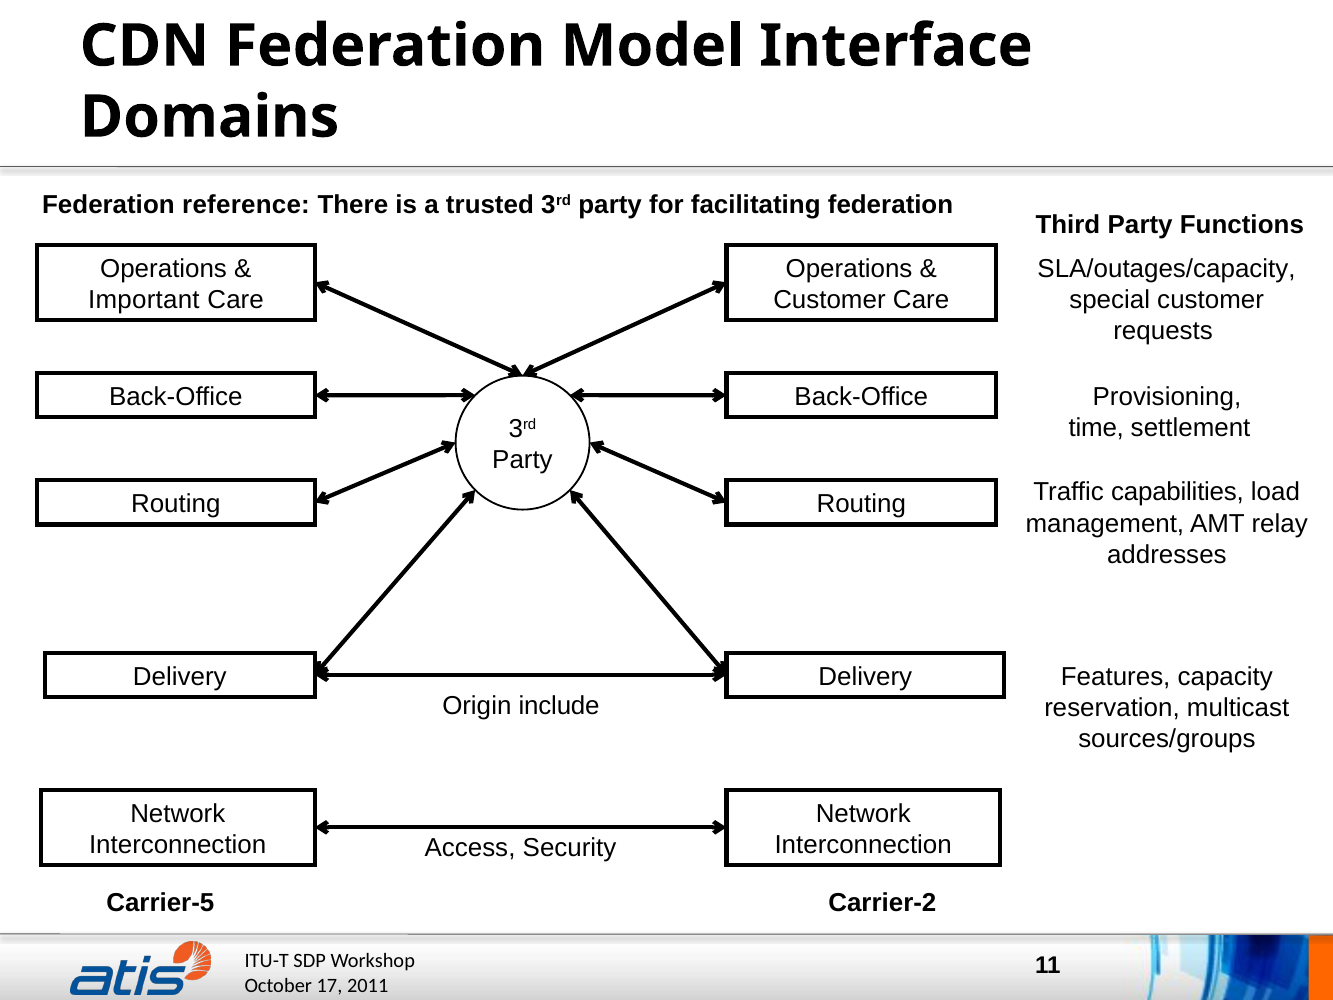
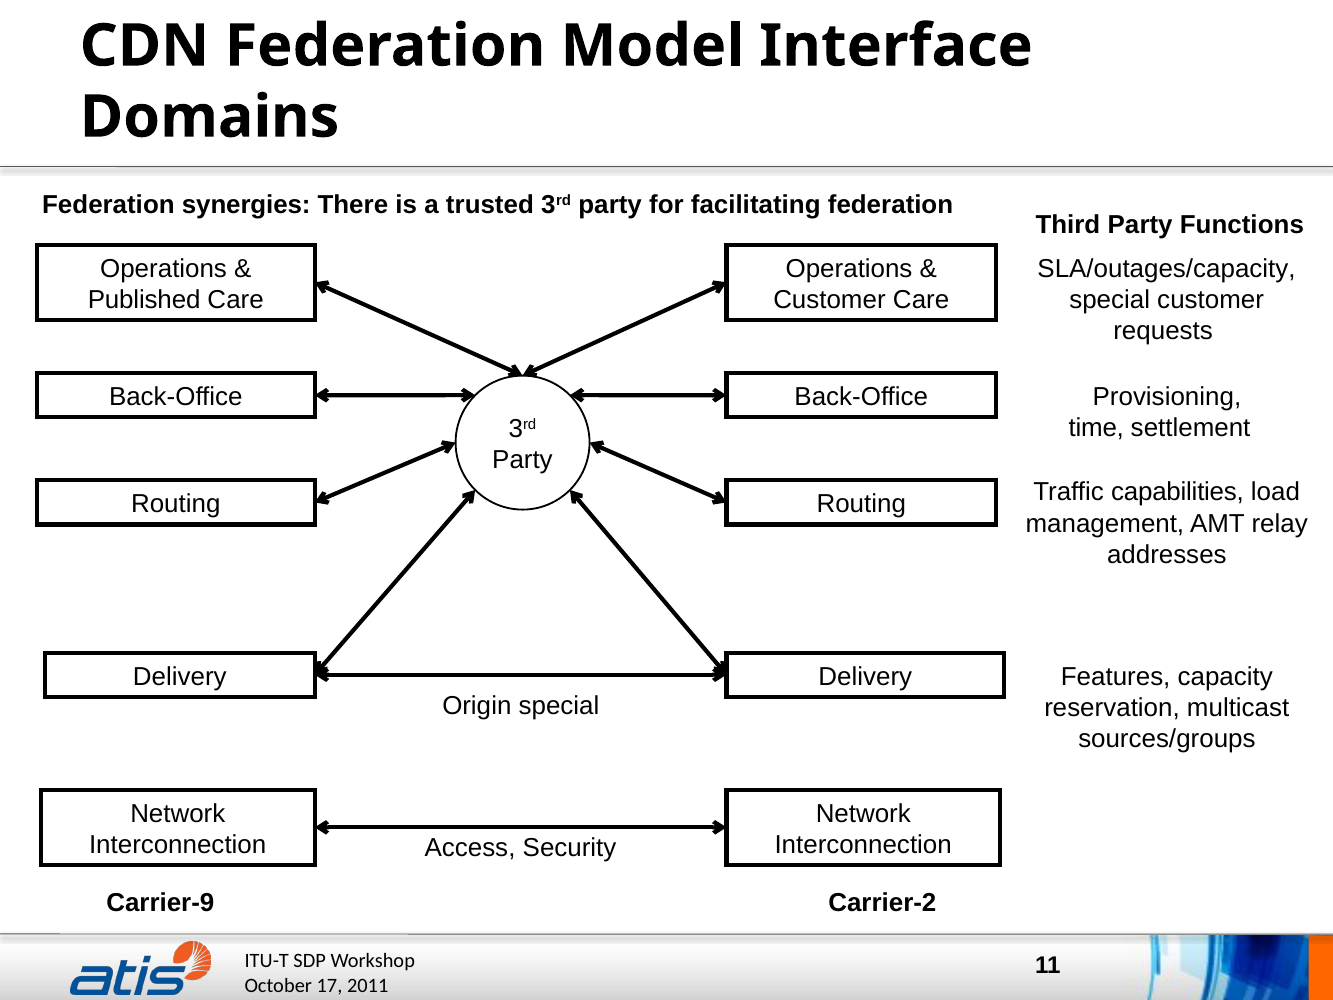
reference: reference -> synergies (246, 205)
Important: Important -> Published (144, 300)
Origin include: include -> special (559, 705)
Carrier-5: Carrier-5 -> Carrier-9 (160, 902)
